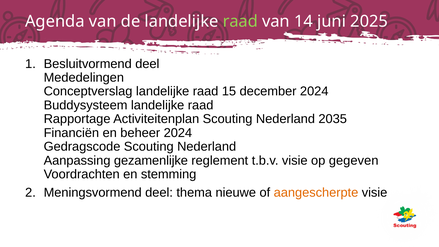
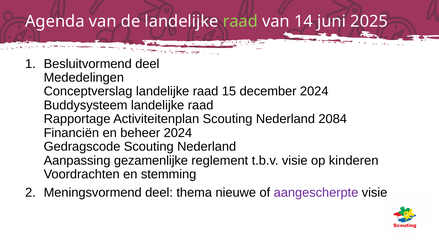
2035: 2035 -> 2084 (333, 119)
gegeven: gegeven -> kinderen (354, 160)
aangescherpte colour: orange -> purple (316, 193)
